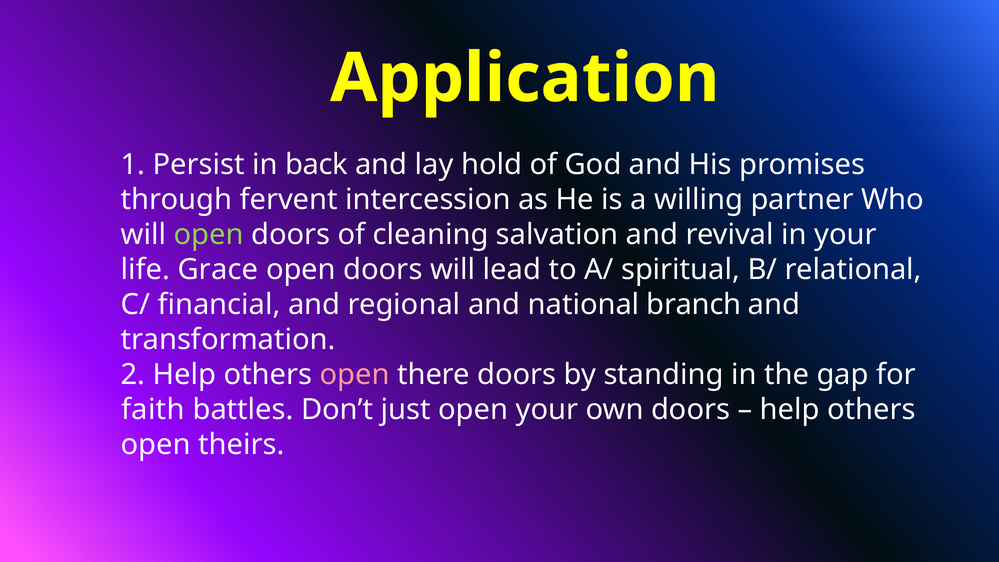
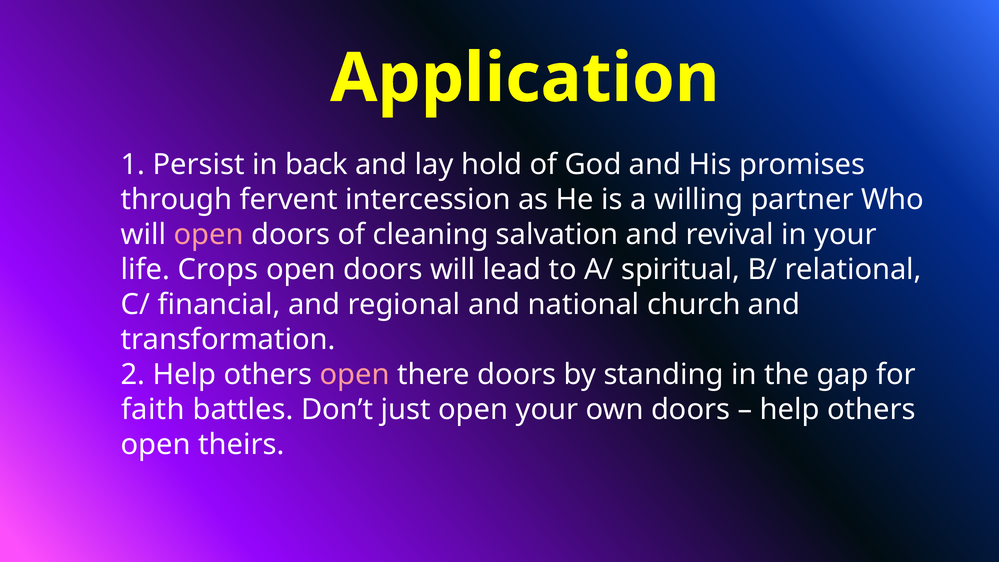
open colour: light green -> pink (209, 235)
Grace: Grace -> Crops (218, 270)
branch: branch -> church (694, 305)
